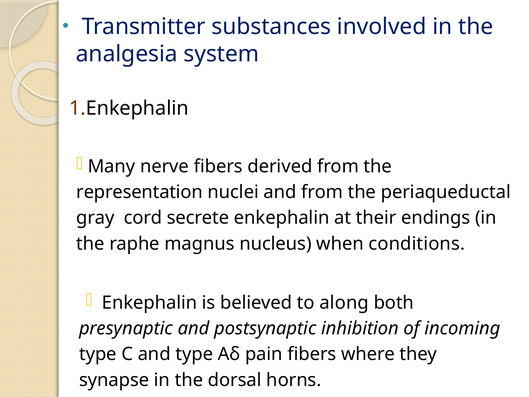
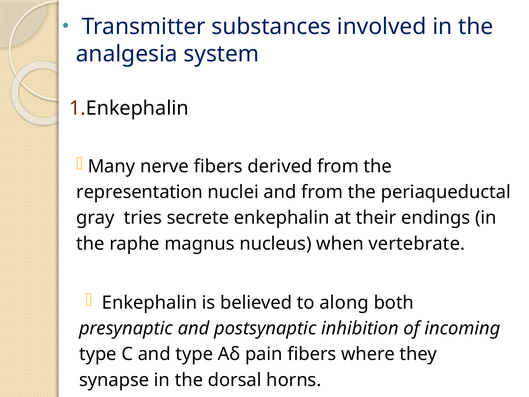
cord: cord -> tries (143, 218)
conditions: conditions -> vertebrate (417, 243)
